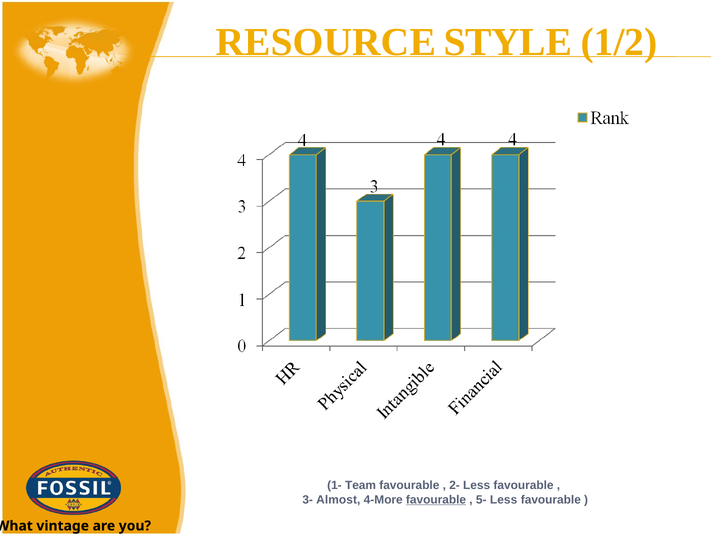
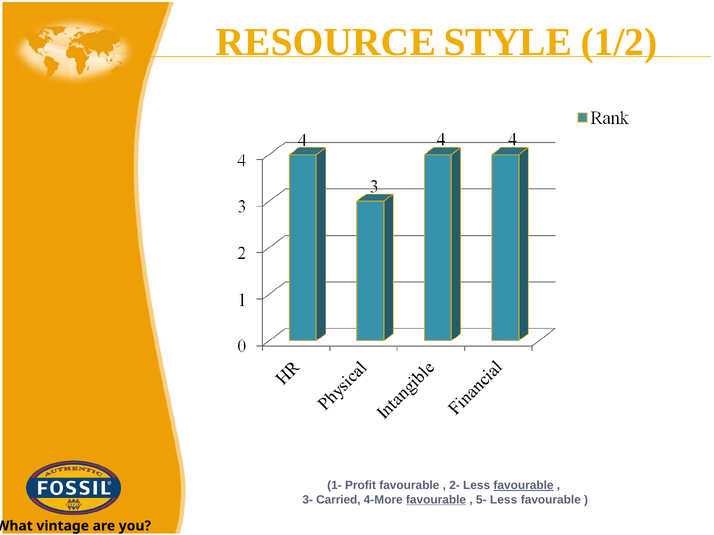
Team: Team -> Profit (361, 486)
favourable underline: none -> present (524, 486)
Almost: Almost -> Carried (338, 500)
